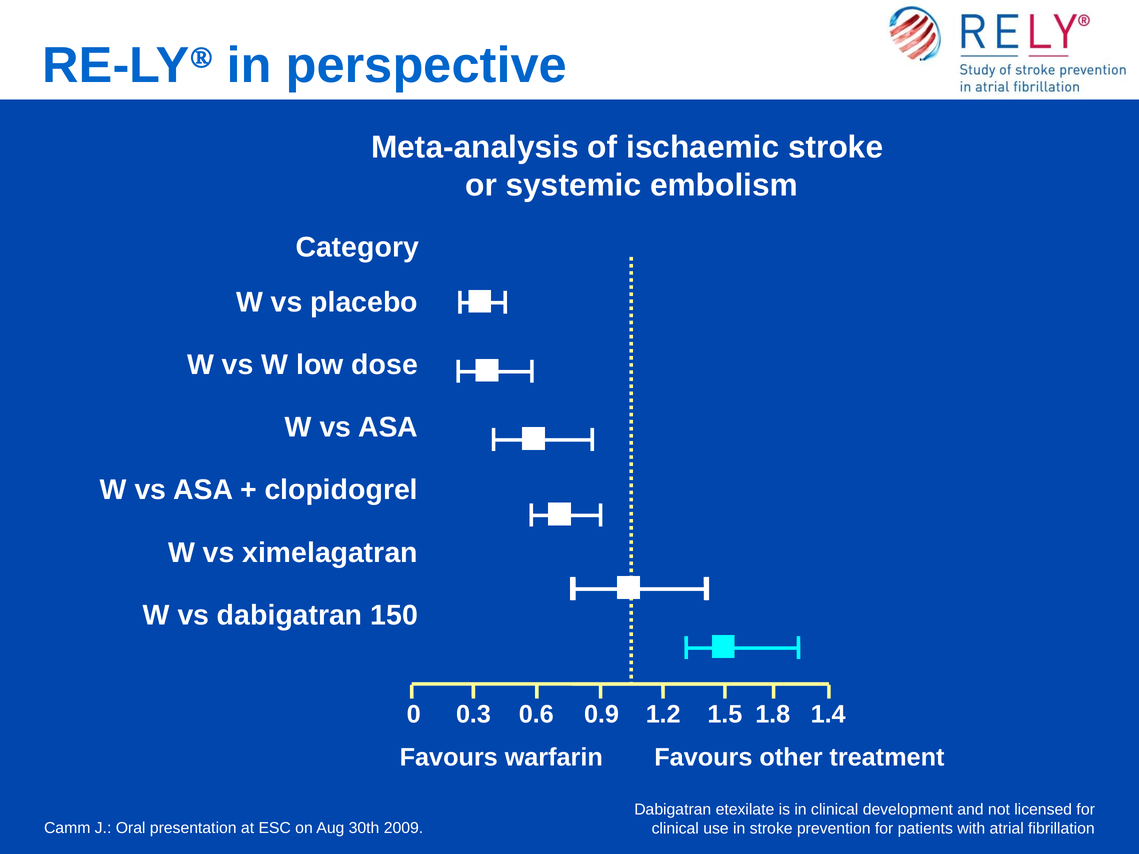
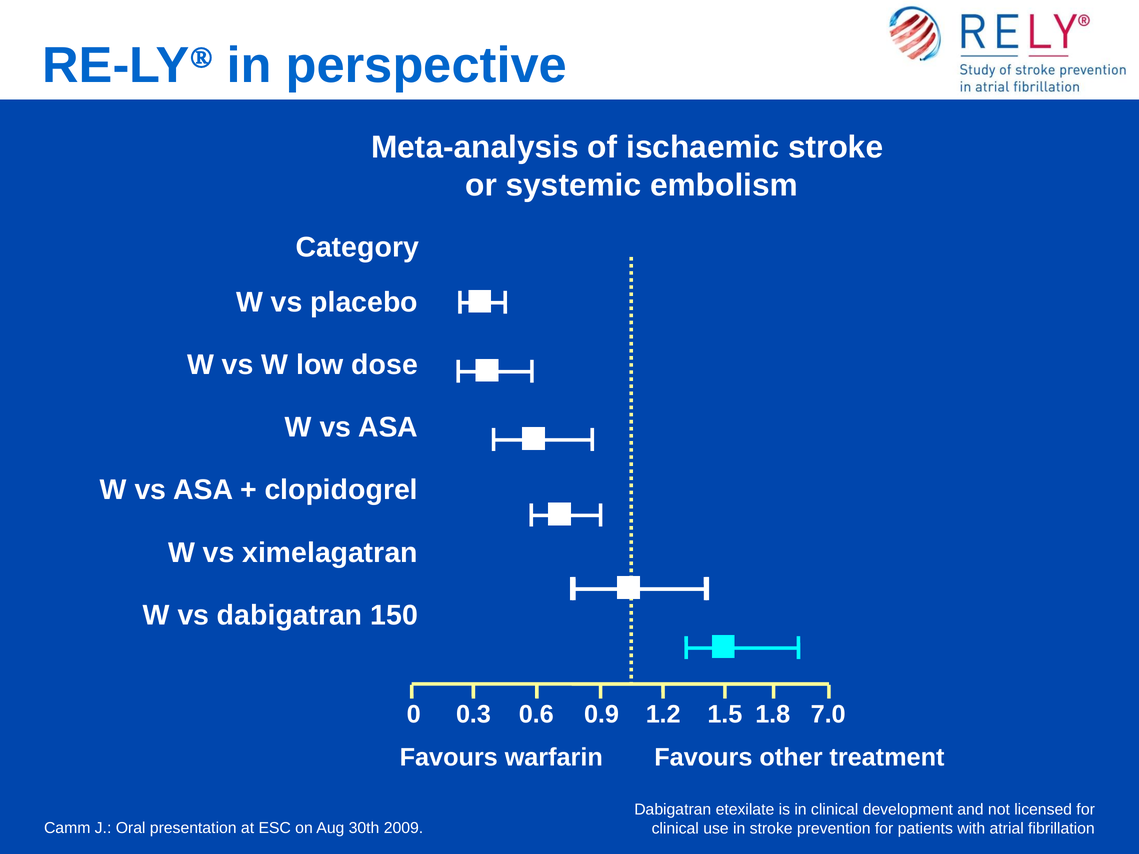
1.4: 1.4 -> 7.0 (828, 714)
